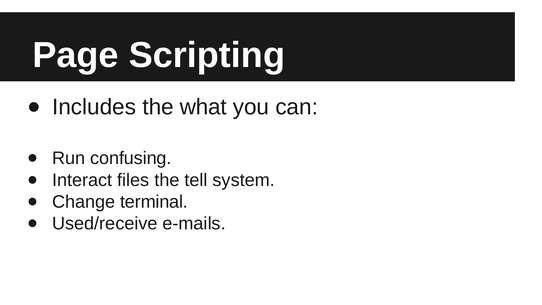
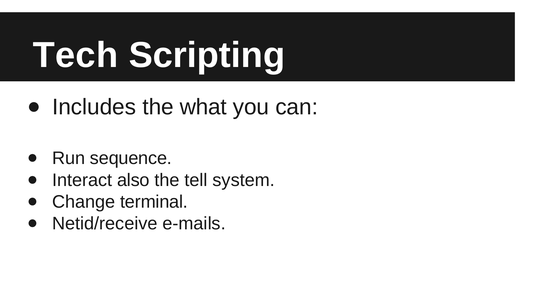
Page: Page -> Tech (75, 55)
confusing: confusing -> sequence (131, 158)
files: files -> also (133, 180)
Used/receive: Used/receive -> Netid/receive (105, 223)
